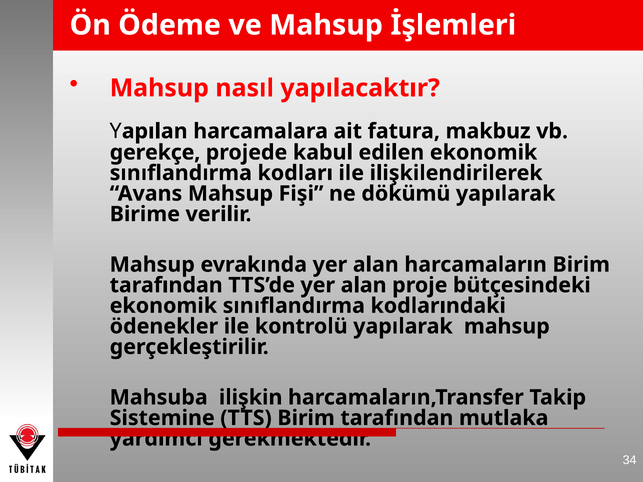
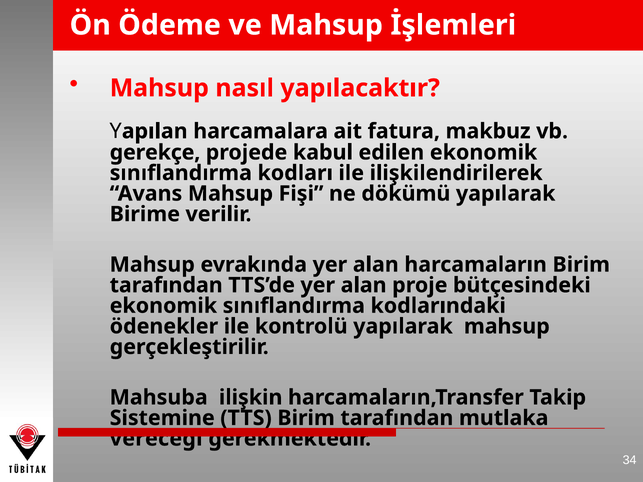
yardımcı: yardımcı -> vereceği (156, 439)
